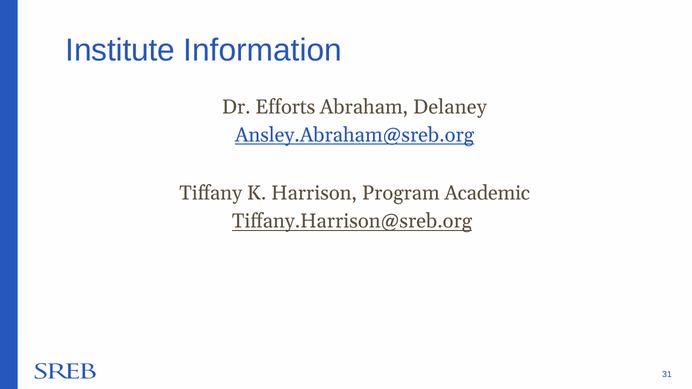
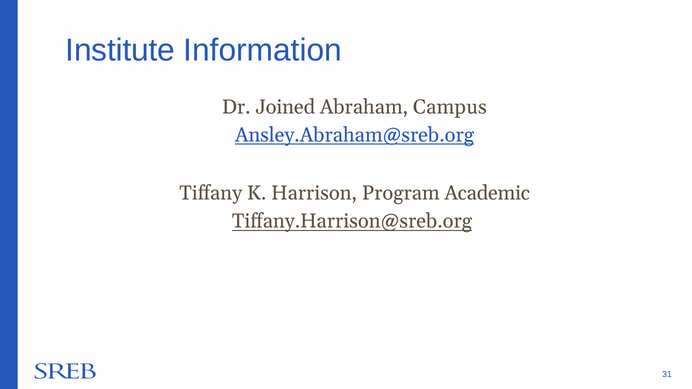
Efforts: Efforts -> Joined (285, 107)
Delaney: Delaney -> Campus (450, 107)
